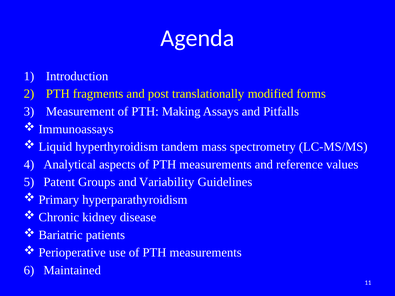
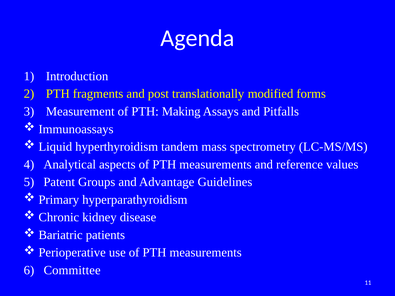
Variability: Variability -> Advantage (167, 182)
Maintained: Maintained -> Committee (72, 270)
